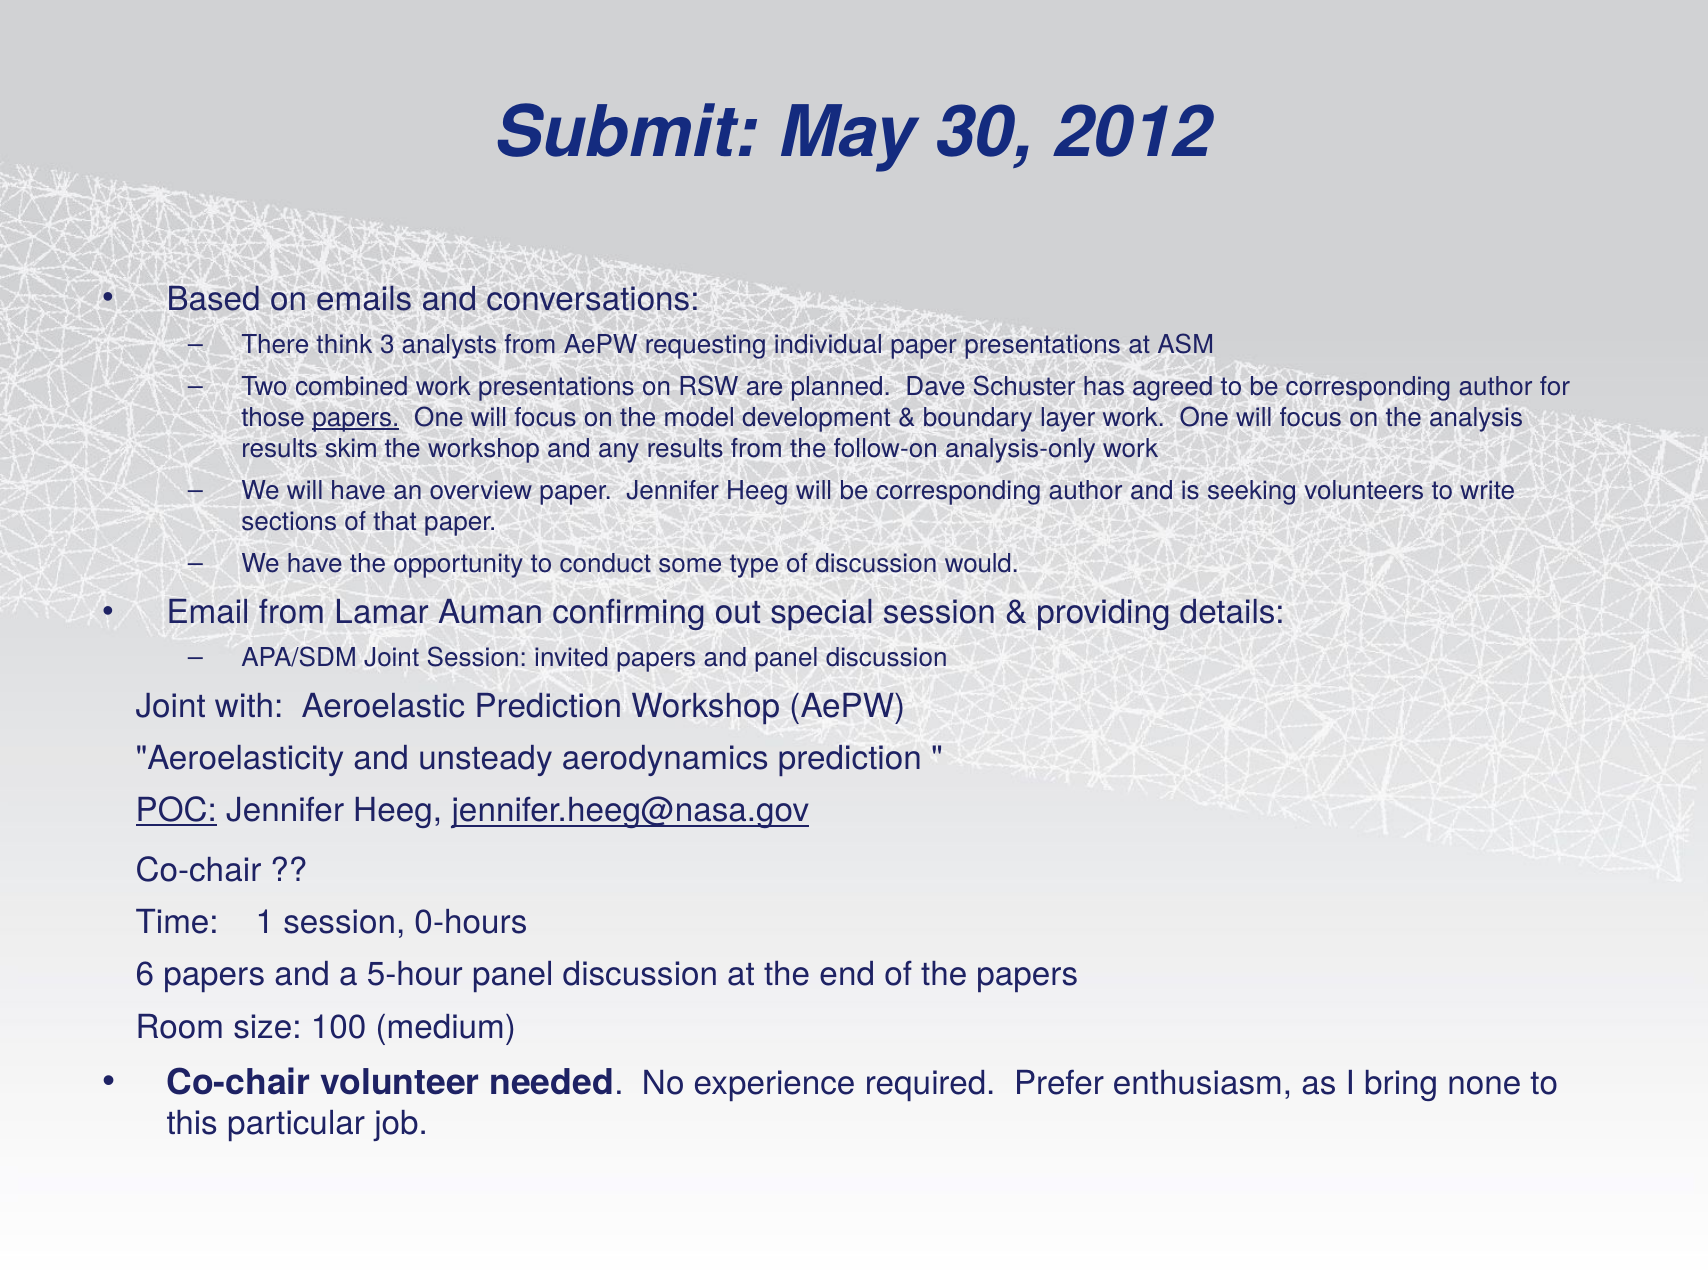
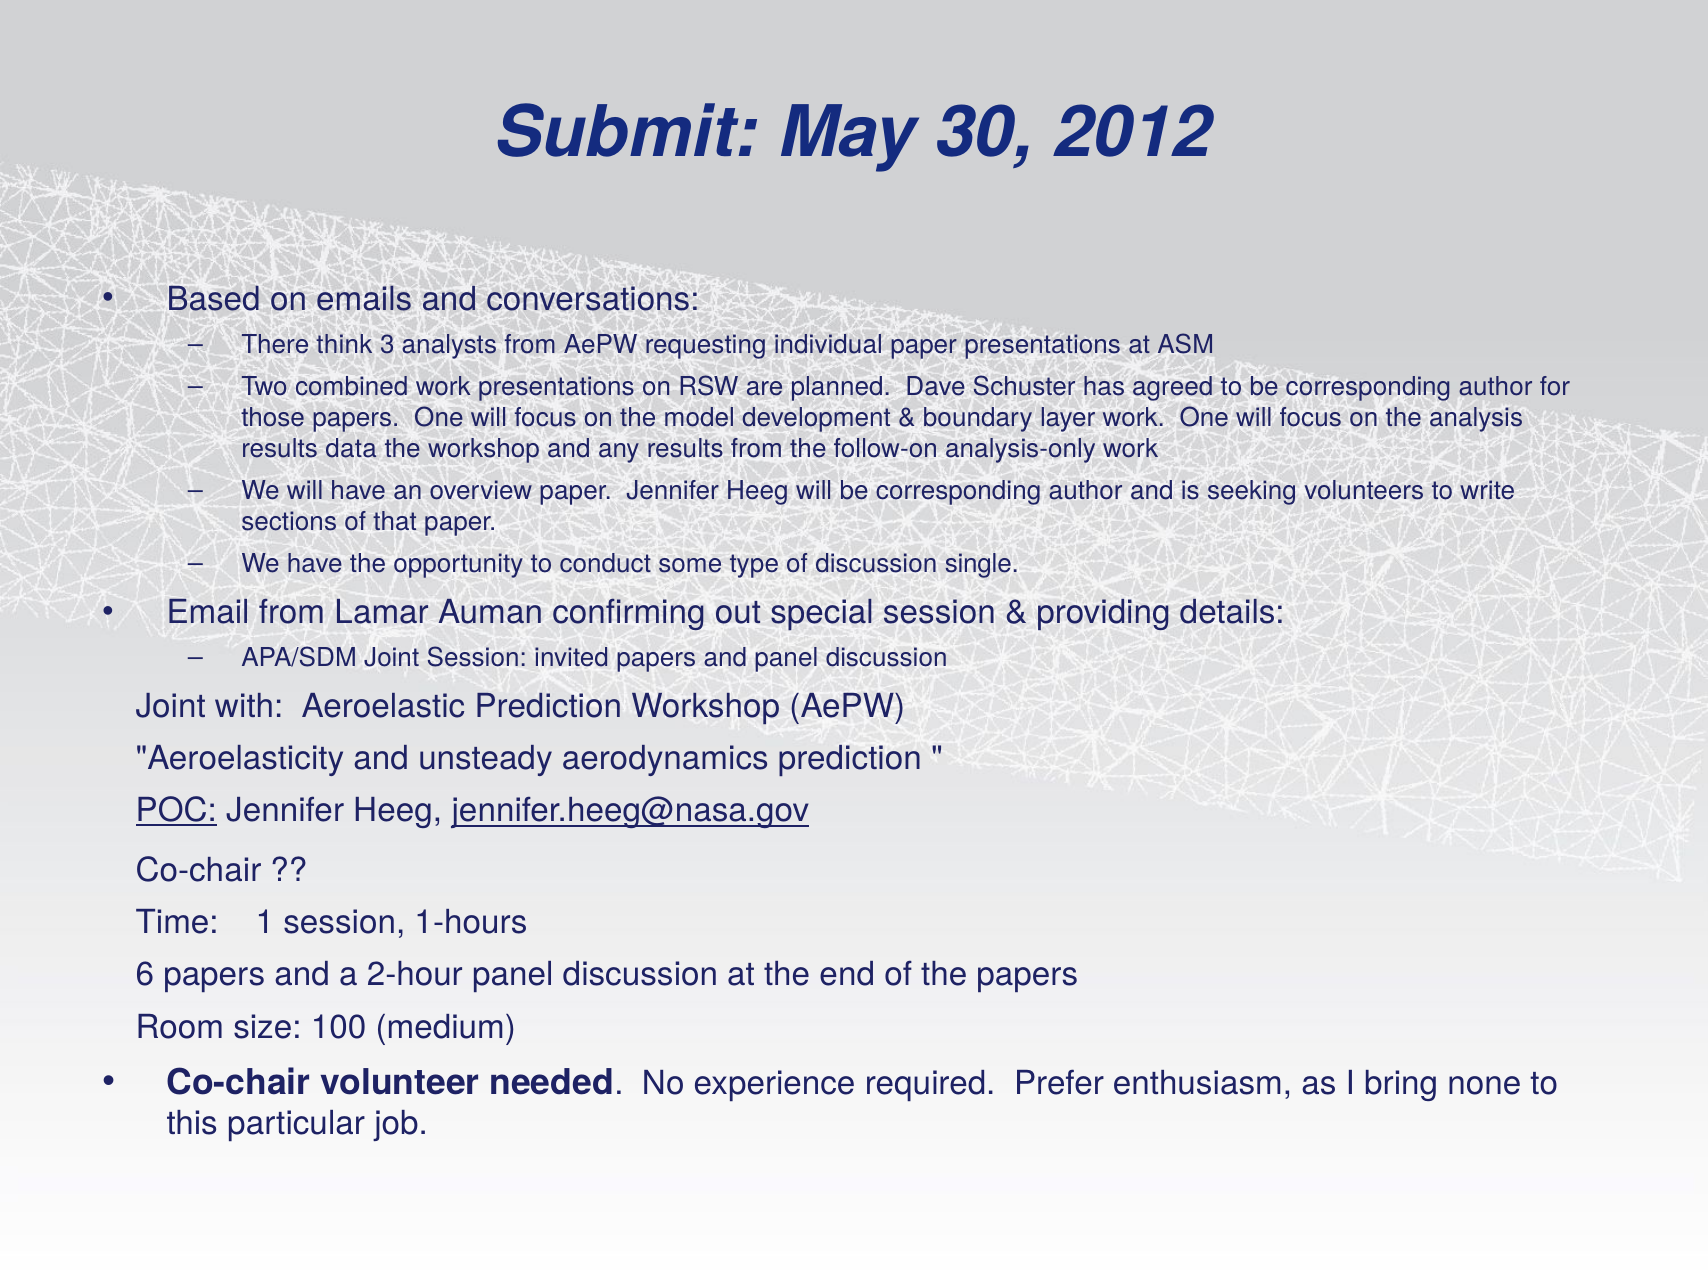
papers underline: present -> none (356, 418)
skim: skim -> data (351, 449)
would: would -> single (982, 564)
0-hours: 0-hours -> 1-hours (471, 923)
5-hour: 5-hour -> 2-hour (415, 975)
